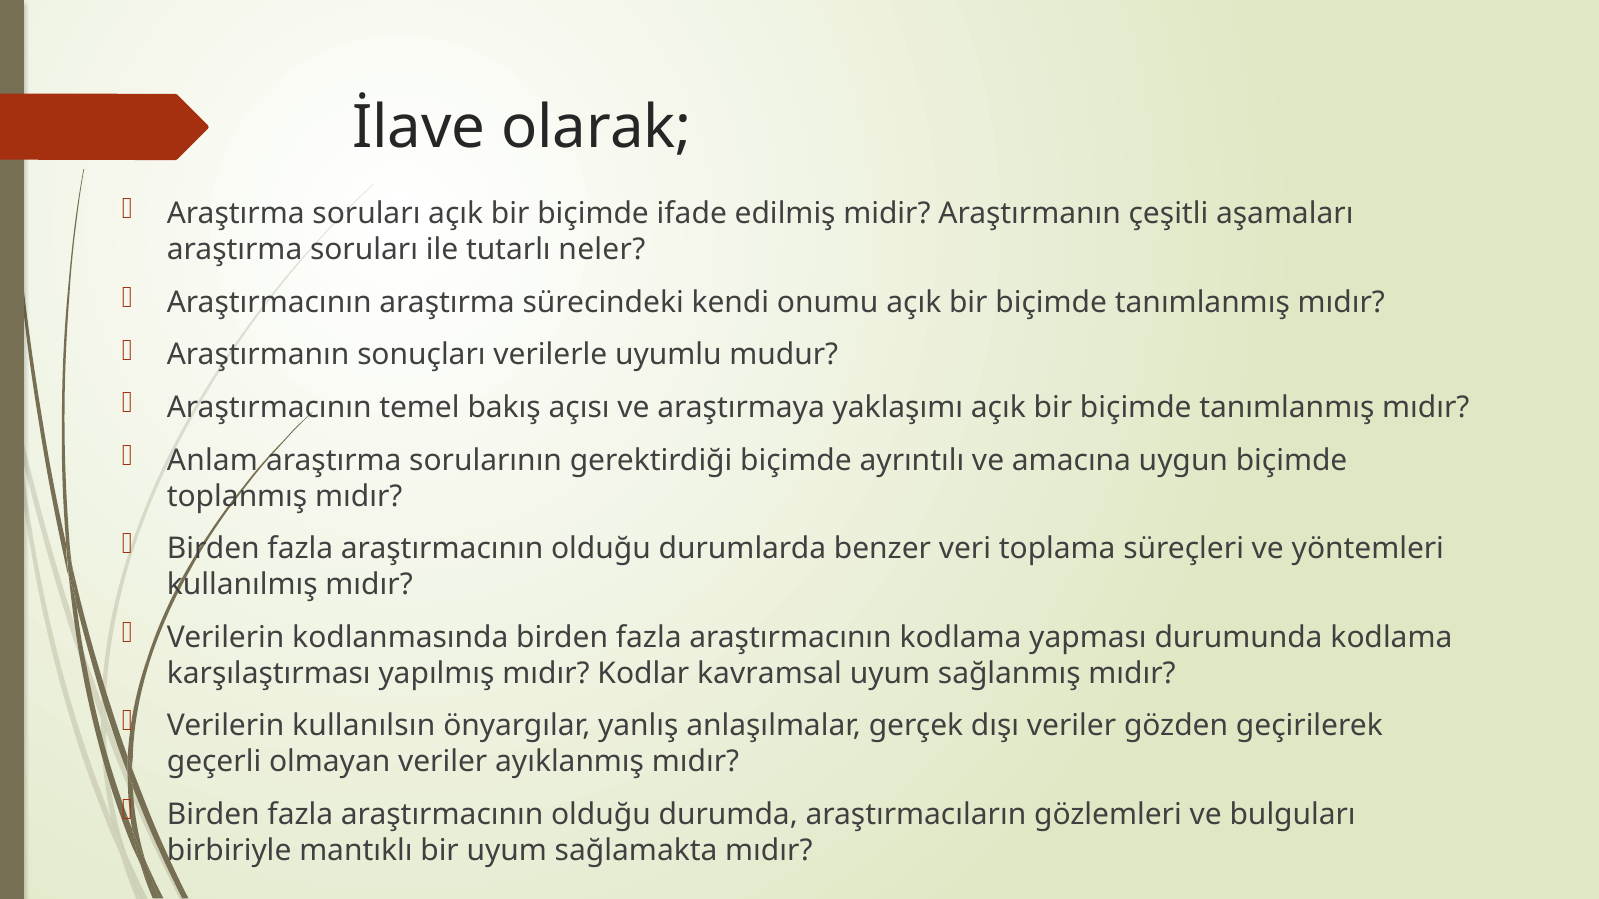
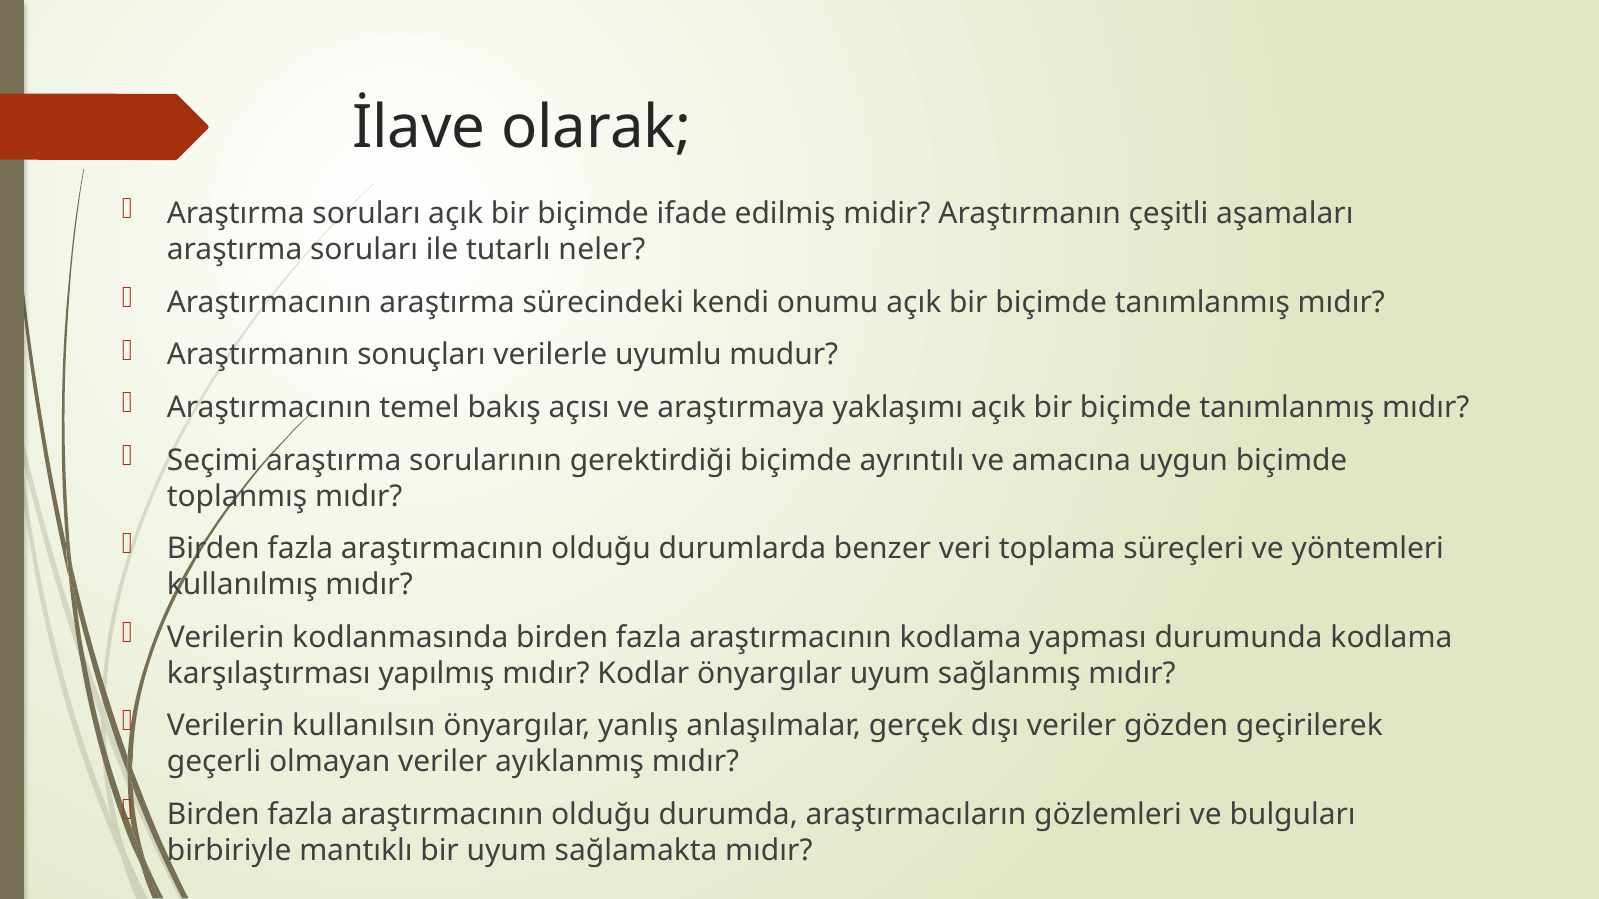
Anlam: Anlam -> Seçimi (213, 461)
Kodlar kavramsal: kavramsal -> önyargılar (770, 674)
